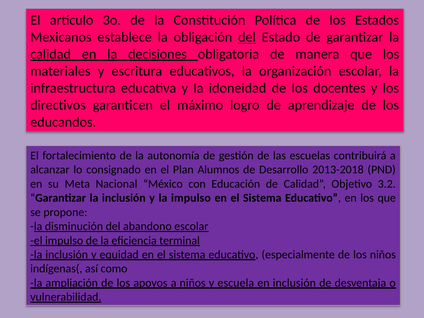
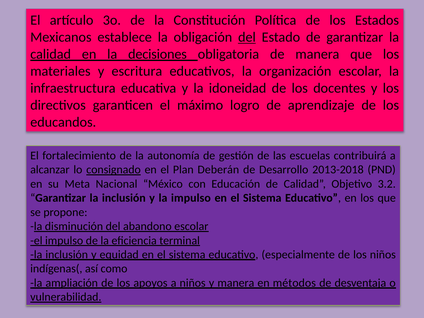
consignado underline: none -> present (114, 170)
Alumnos: Alumnos -> Deberán (218, 170)
y escuela: escuela -> manera (236, 283)
en inclusión: inclusión -> métodos (294, 283)
